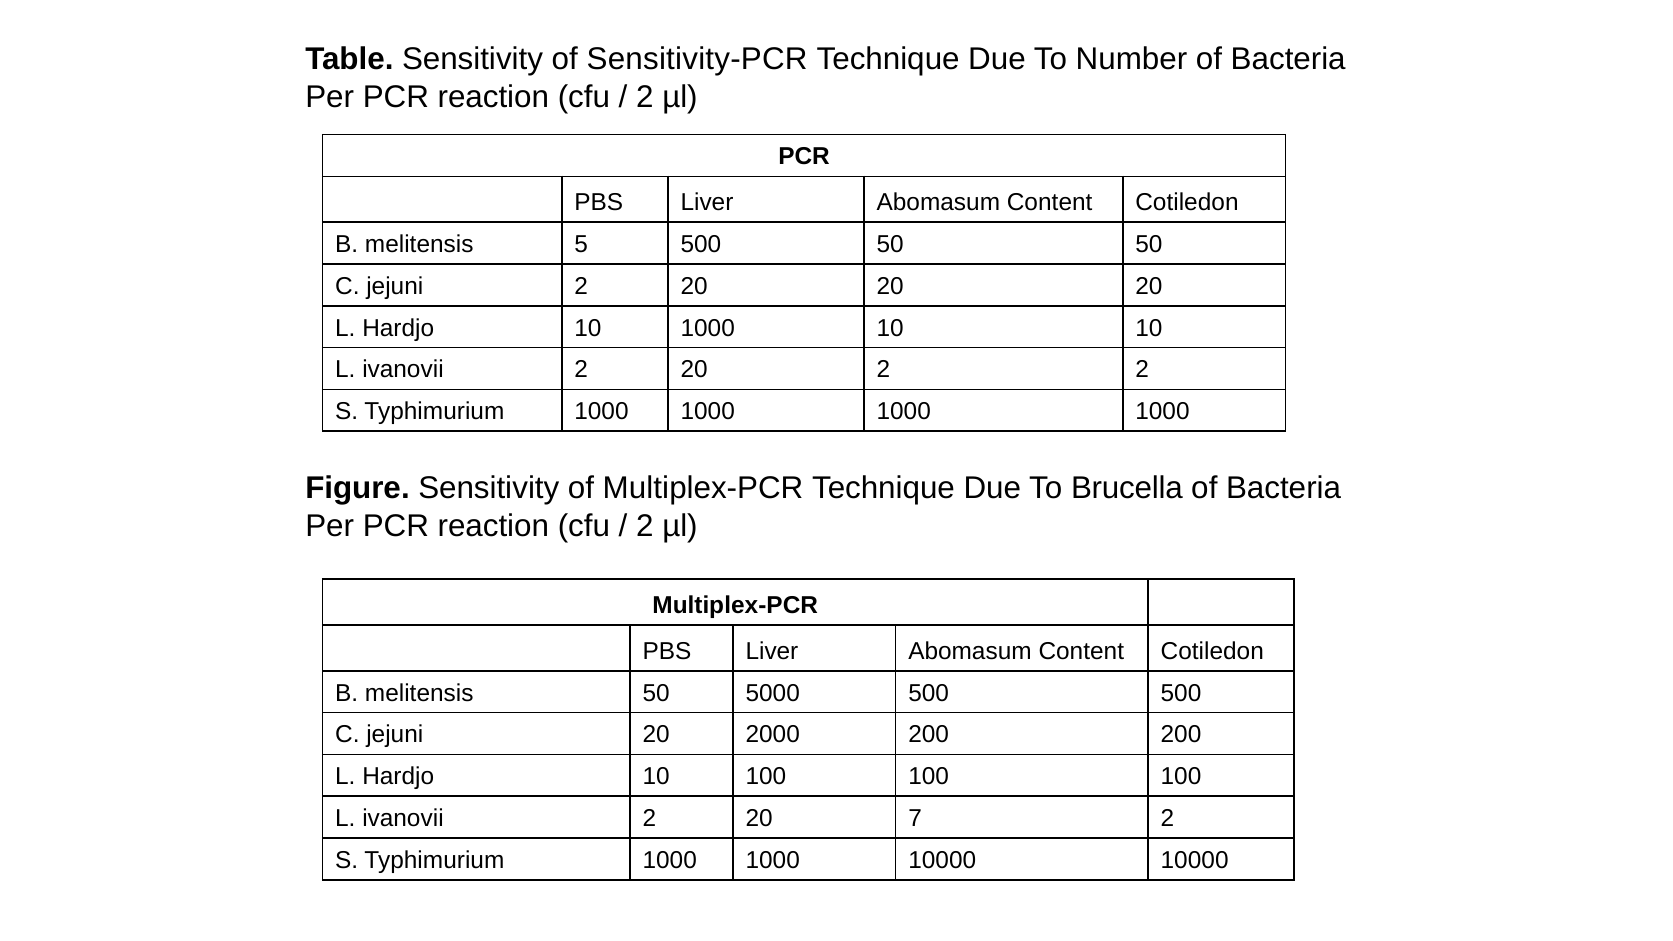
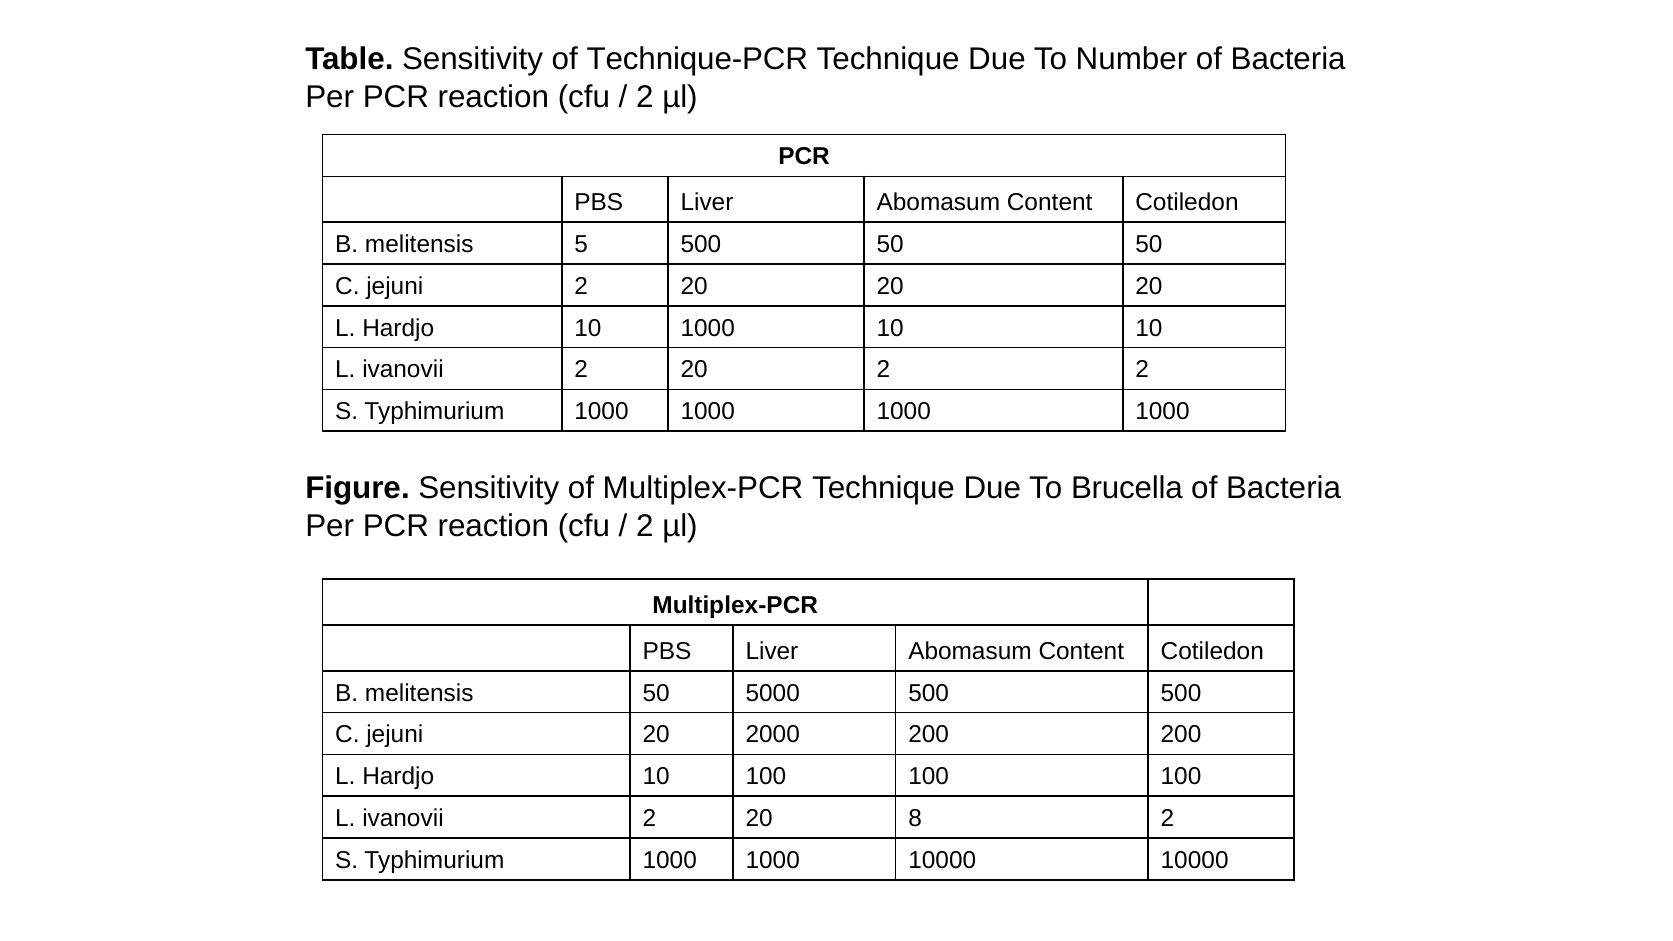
Sensitivity-PCR: Sensitivity-PCR -> Technique-PCR (697, 60)
7: 7 -> 8 (915, 818)
